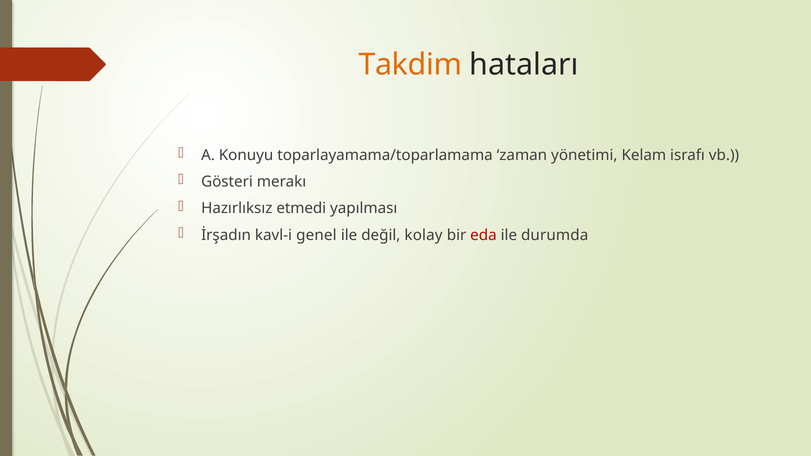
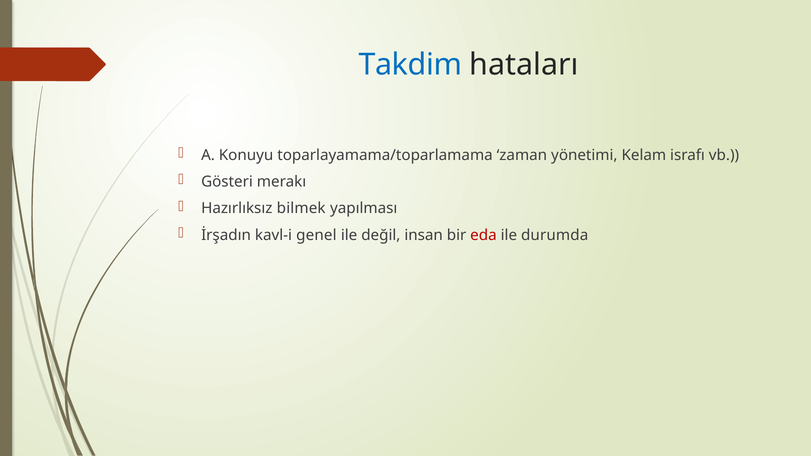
Takdim colour: orange -> blue (410, 65)
etmedi: etmedi -> bilmek (301, 209)
kolay: kolay -> insan (424, 235)
